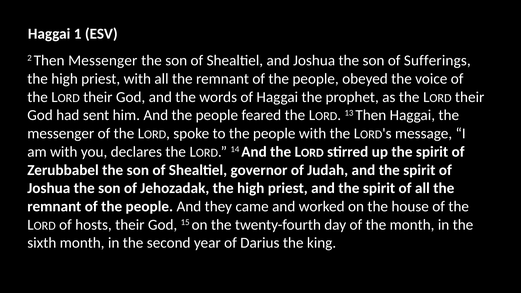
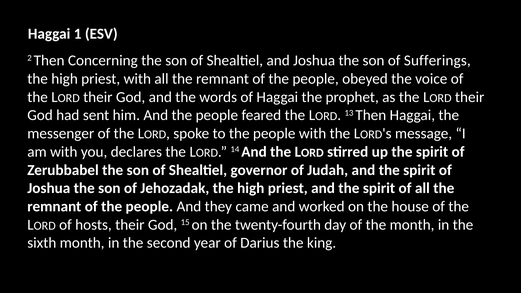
Then Messenger: Messenger -> Concerning (103, 61)
